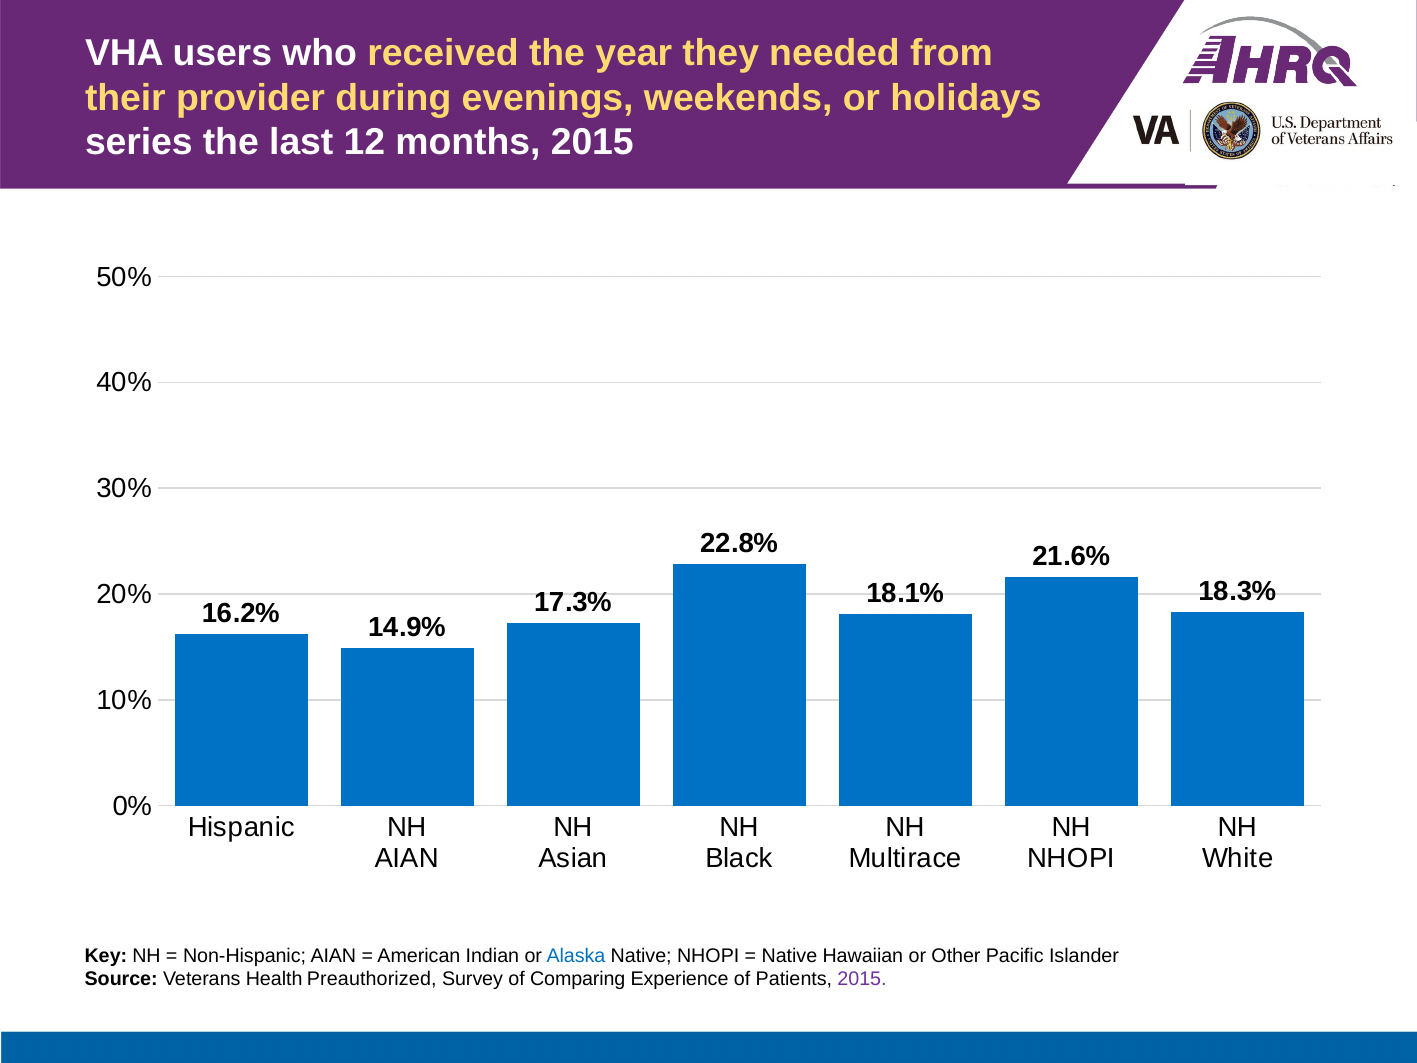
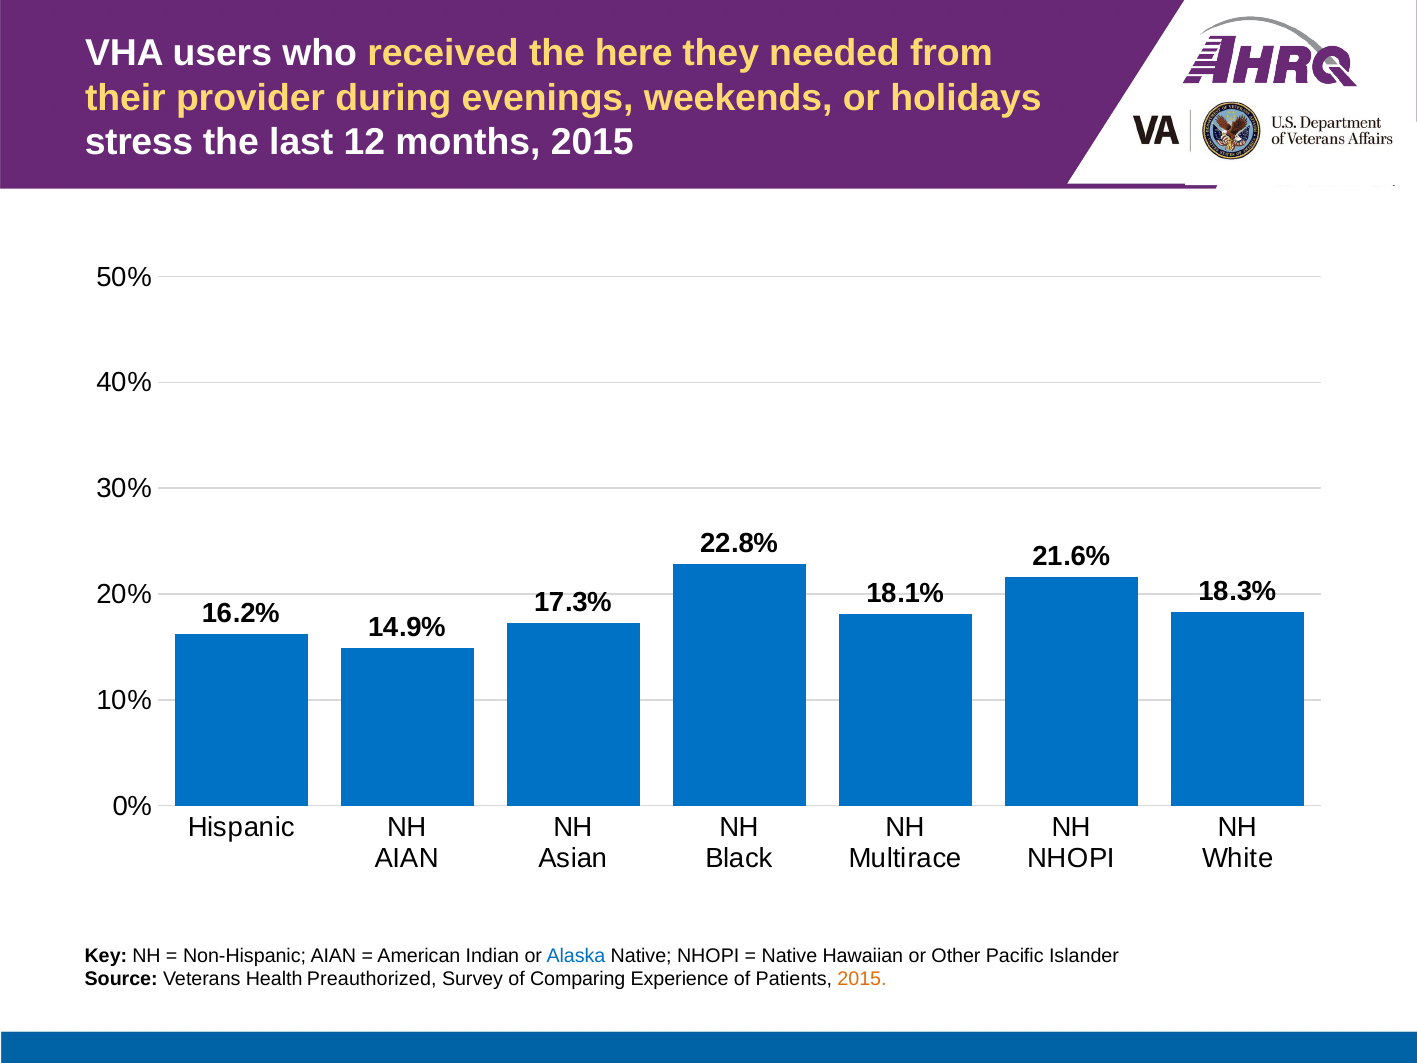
year: year -> here (634, 53)
series: series -> stress (139, 143)
2015 colour: purple -> orange (862, 979)
